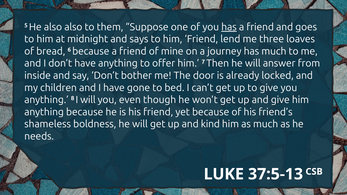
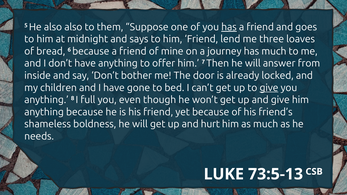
give underline: none -> present (269, 88)
I will: will -> full (88, 100)
kind: kind -> hurt (210, 124)
37:5-13: 37:5-13 -> 73:5-13 (276, 174)
